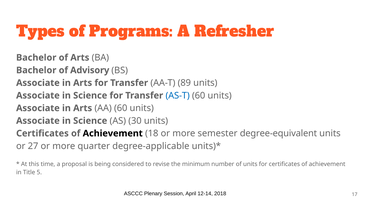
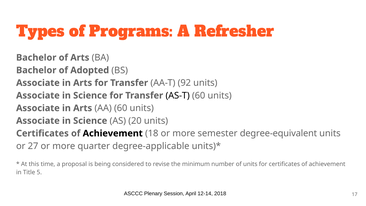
Advisory: Advisory -> Adopted (90, 70)
89: 89 -> 92 (184, 83)
AS-T colour: blue -> black (178, 95)
30: 30 -> 20 (135, 121)
